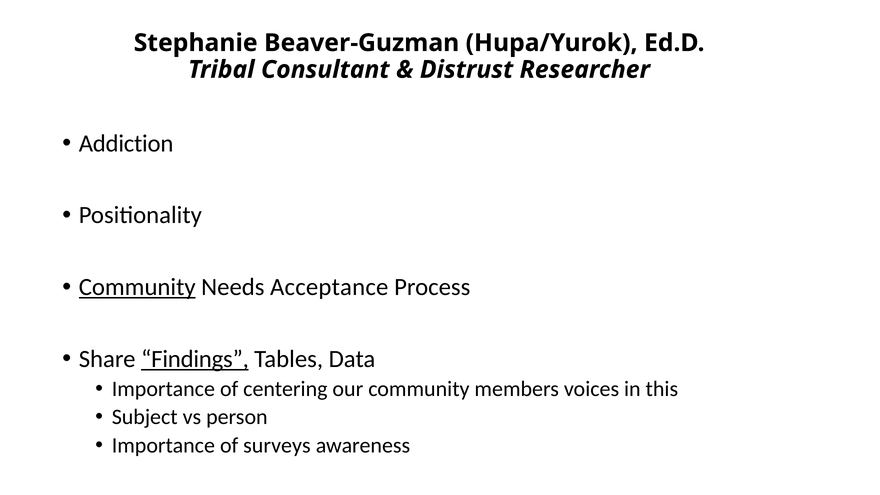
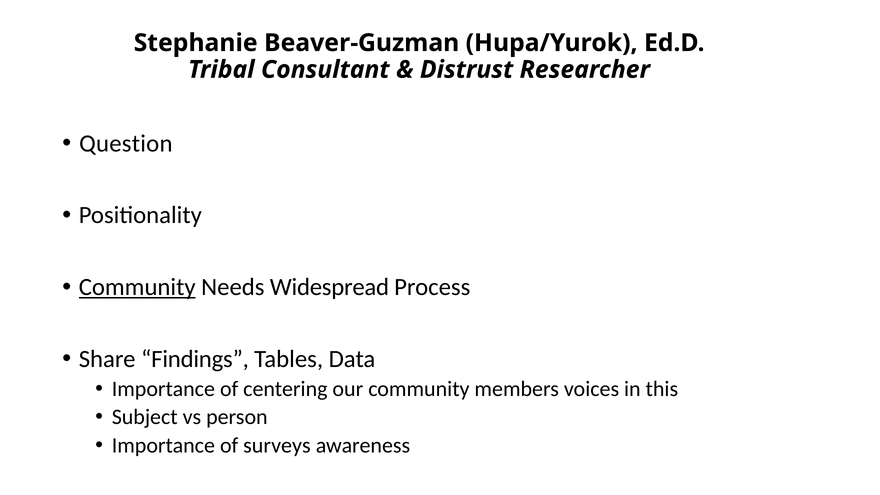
Addiction: Addiction -> Question (126, 143)
Acceptance: Acceptance -> Widespread (329, 287)
Findings underline: present -> none (195, 359)
